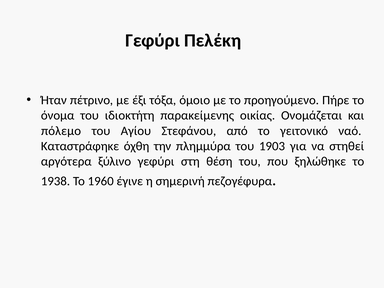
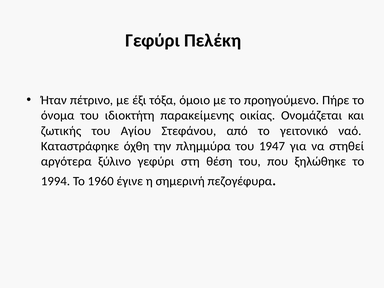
πόλεμο: πόλεμο -> ζωτικής (61, 131)
1903: 1903 -> 1947 (272, 146)
1938: 1938 -> 1994 (55, 181)
